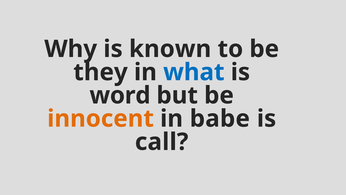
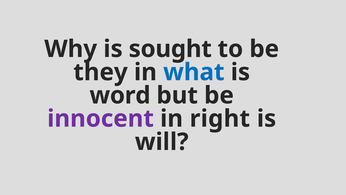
known: known -> sought (170, 49)
innocent colour: orange -> purple (101, 118)
babe: babe -> right (220, 118)
call: call -> will (162, 142)
